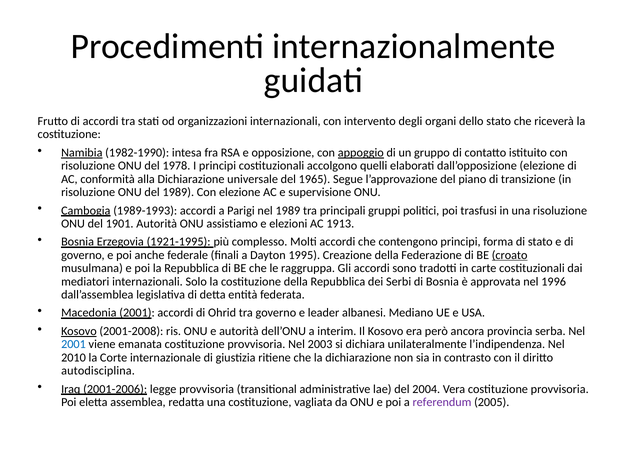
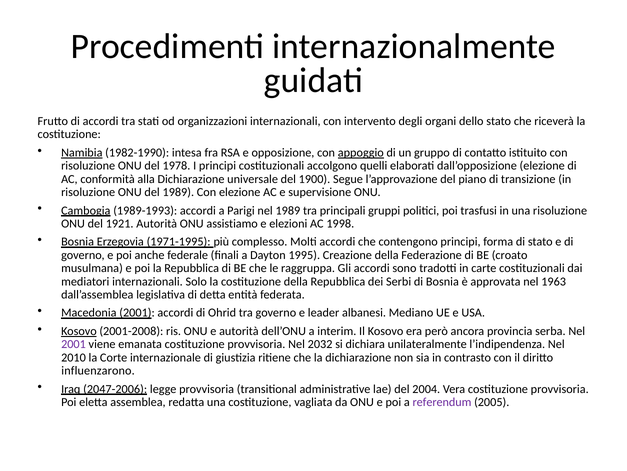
1965: 1965 -> 1900 (314, 179)
1901: 1901 -> 1921 (120, 223)
1913: 1913 -> 1998 (340, 223)
1921-1995: 1921-1995 -> 1971-1995 (179, 242)
croato underline: present -> none (510, 255)
1996: 1996 -> 1963 (554, 281)
2001 colour: blue -> purple (73, 344)
2003: 2003 -> 2032 (320, 344)
autodisciplina: autodisciplina -> influenzarono (98, 370)
2001-2006: 2001-2006 -> 2047-2006 (115, 388)
